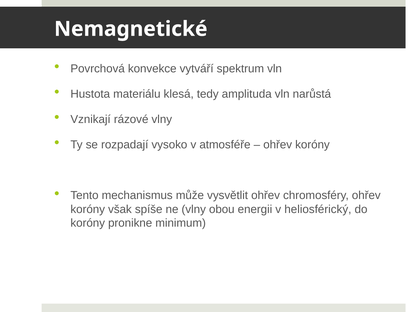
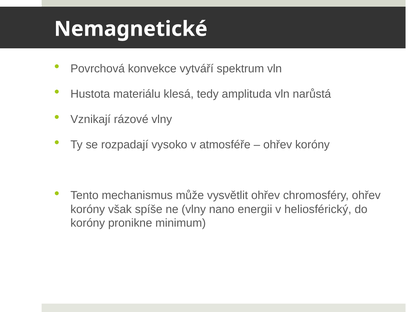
obou: obou -> nano (222, 209)
